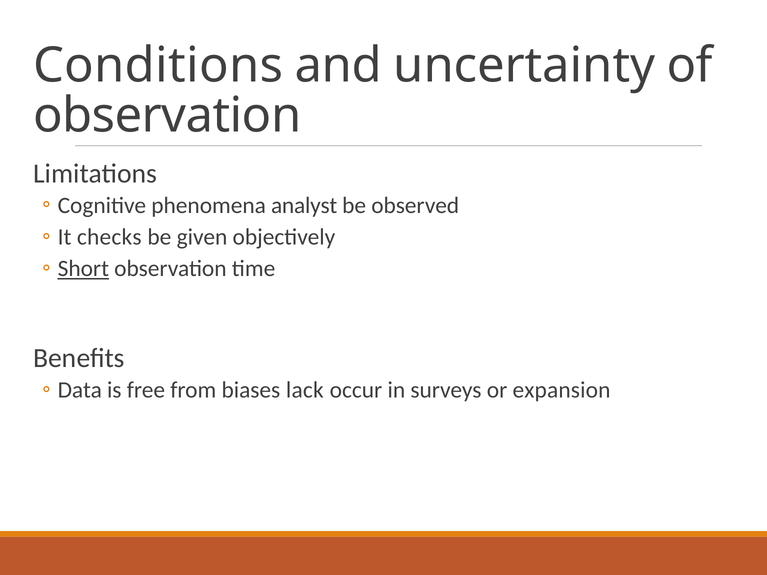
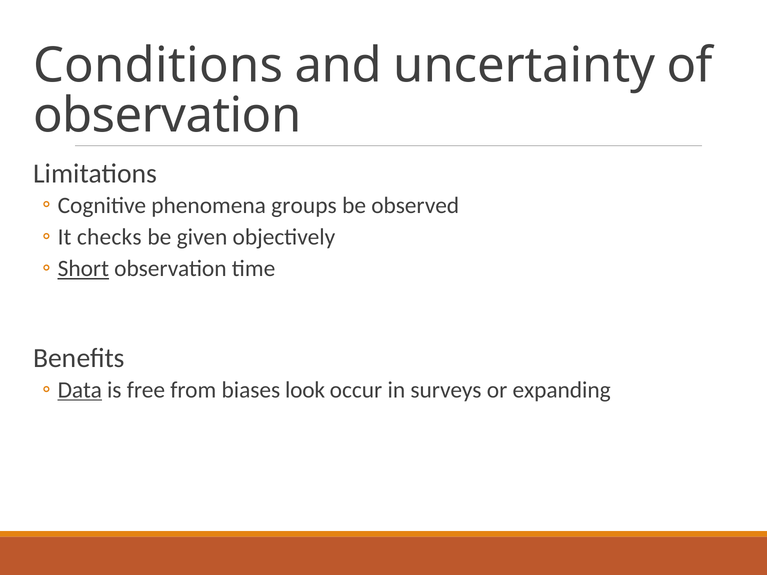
analyst: analyst -> groups (304, 205)
Data underline: none -> present (80, 390)
lack: lack -> look (305, 390)
expansion: expansion -> expanding (562, 390)
